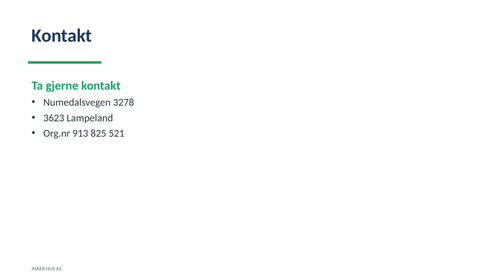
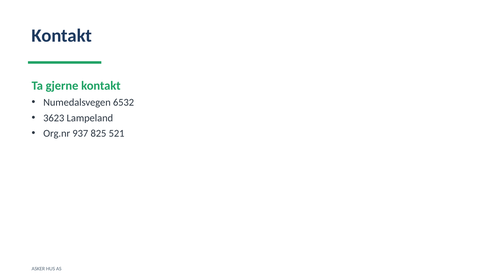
3278: 3278 -> 6532 (124, 102)
913: 913 -> 937 (80, 133)
